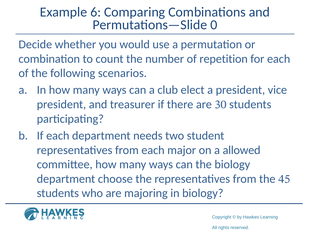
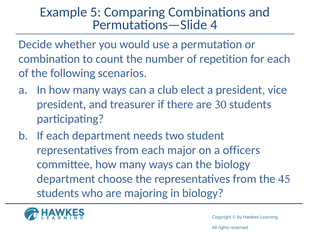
6: 6 -> 5 (96, 12)
0: 0 -> 4 (214, 25)
allowed: allowed -> officers (241, 150)
